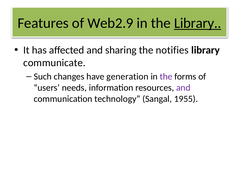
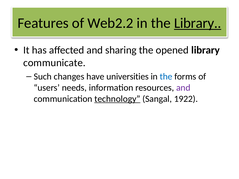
Web2.9: Web2.9 -> Web2.2 (110, 23)
notifies: notifies -> opened (172, 50)
generation: generation -> universities (128, 77)
the colour: purple -> blue (166, 77)
technology underline: none -> present (117, 99)
1955: 1955 -> 1922 (186, 99)
